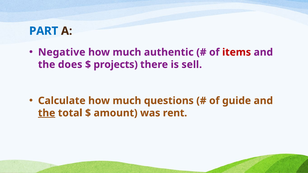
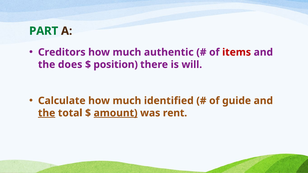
PART colour: blue -> green (44, 31)
Negative: Negative -> Creditors (62, 52)
projects: projects -> position (116, 65)
sell: sell -> will (192, 65)
questions: questions -> identified (169, 101)
amount underline: none -> present (116, 113)
